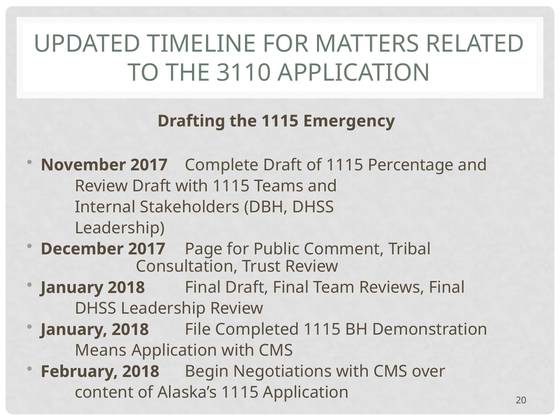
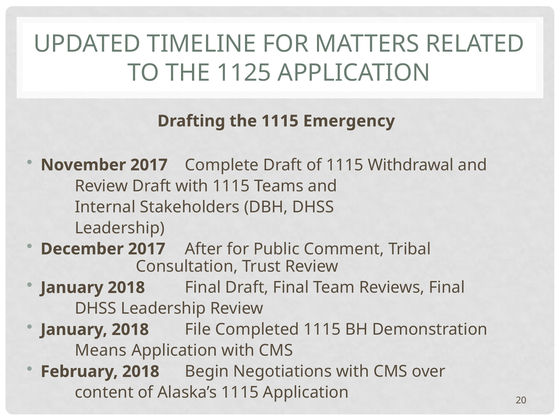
3110: 3110 -> 1125 (244, 73)
Percentage: Percentage -> Withdrawal (411, 165)
Page: Page -> After (204, 249)
